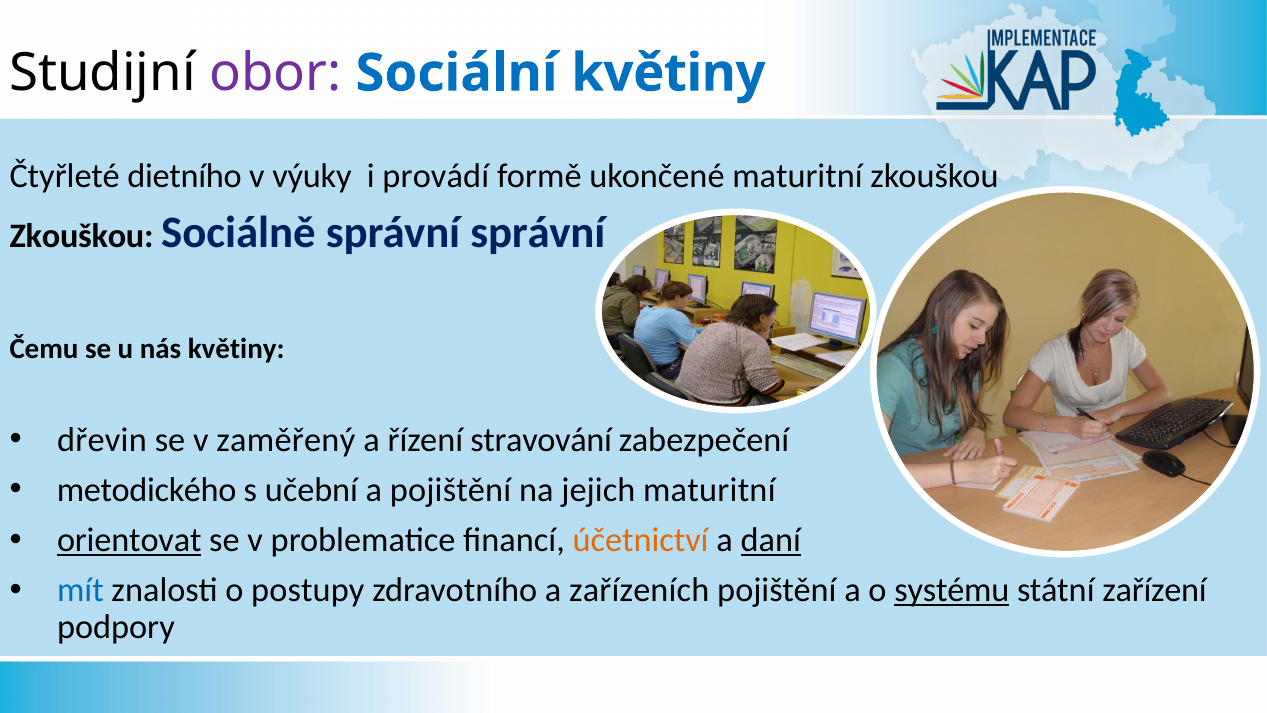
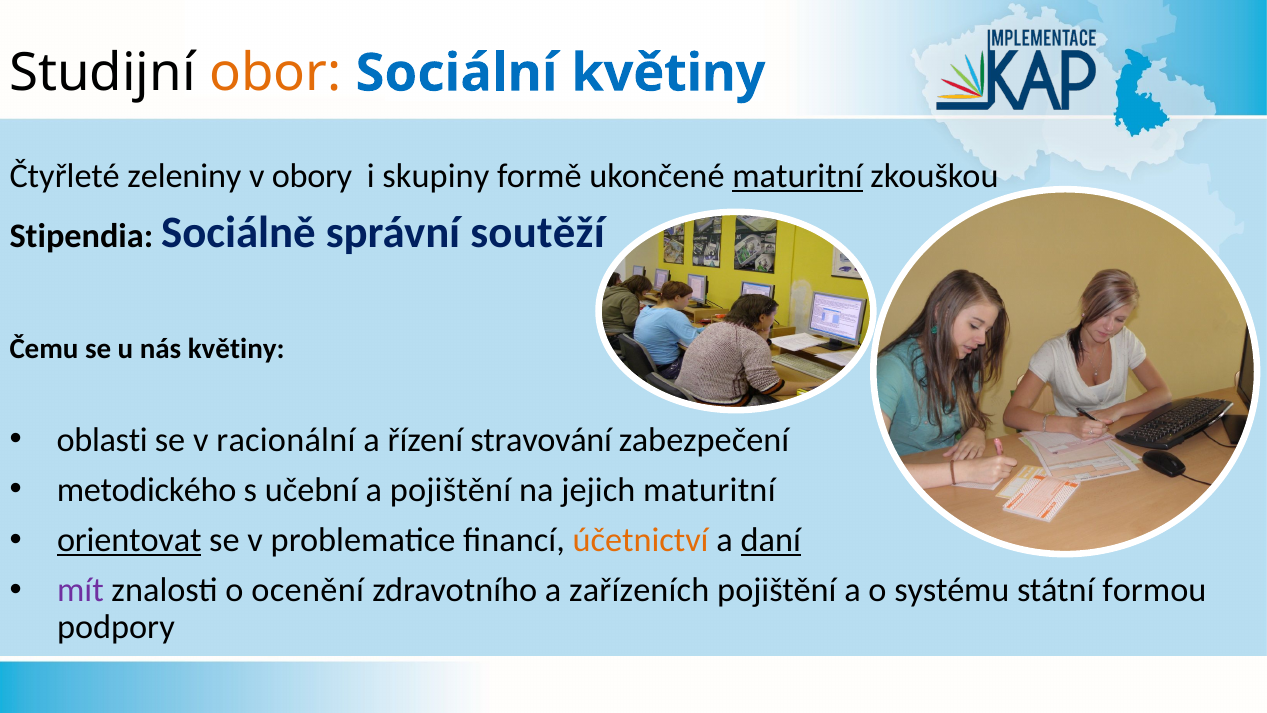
obor colour: purple -> orange (276, 73)
dietního: dietního -> zeleniny (184, 176)
výuky: výuky -> obory (312, 176)
provádí: provádí -> skupiny (436, 176)
maturitní underline: none -> present (797, 176)
Zkouškou: Zkouškou -> Stipendia (81, 236)
správní správní: správní -> soutěží (538, 232)
dřevin: dřevin -> oblasti (102, 439)
zaměřený: zaměřený -> racionální (286, 439)
mít colour: blue -> purple (80, 590)
postupy: postupy -> ocenění (308, 590)
systému underline: present -> none (952, 590)
zařízení: zařízení -> formou (1154, 590)
